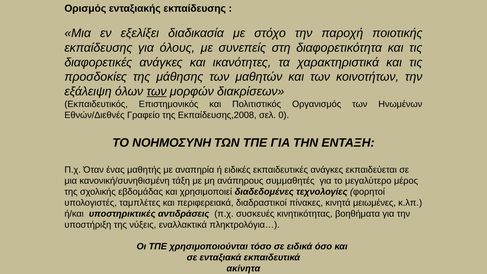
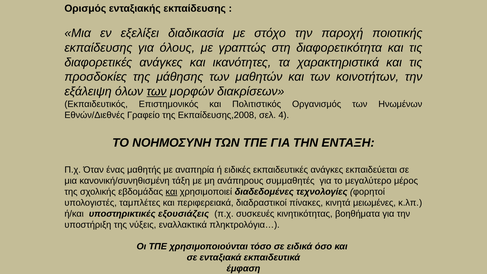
συνεπείς: συνεπείς -> γραπτώς (242, 48)
0: 0 -> 4 (284, 115)
και underline: none -> present (171, 192)
αντιδράσεις: αντιδράσεις -> εξουσιάζεις (184, 214)
ακίνητα: ακίνητα -> έμφαση (243, 268)
